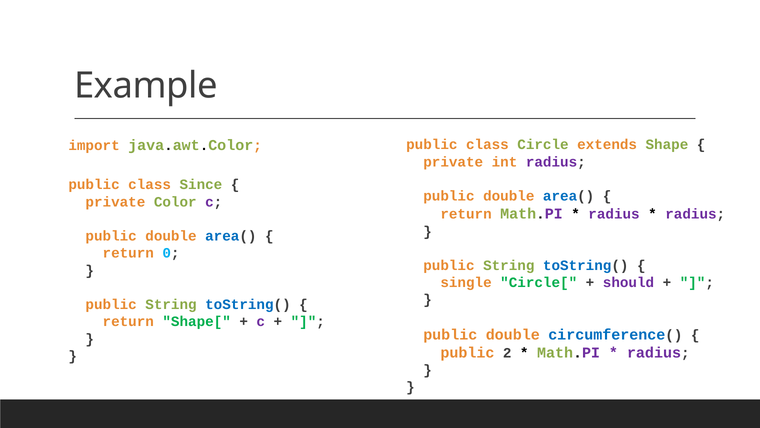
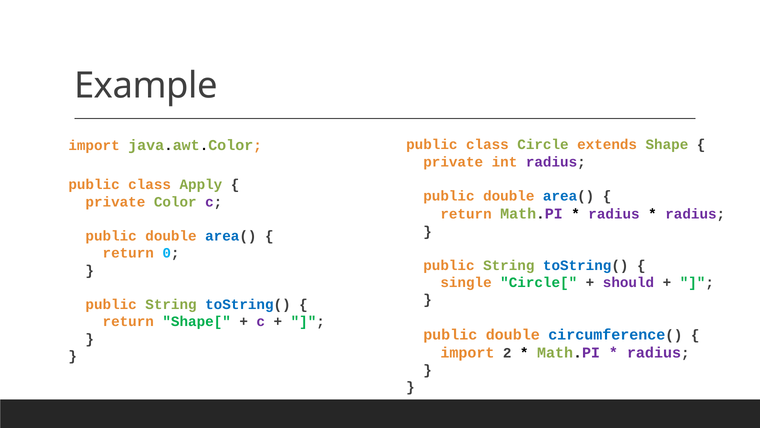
Since: Since -> Apply (201, 184)
public: public -> import (467, 352)
